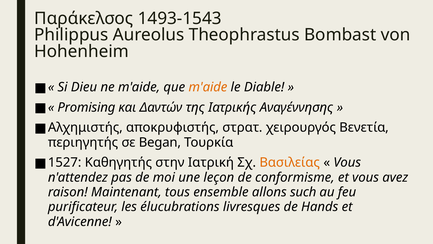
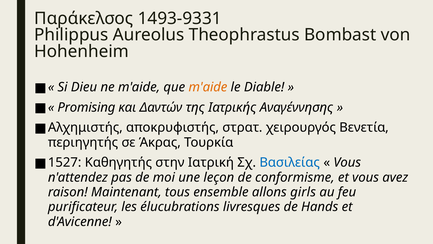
1493-1543: 1493-1543 -> 1493-9331 (180, 18)
Began: Began -> Άκρας (160, 142)
Βασιλείας colour: orange -> blue (290, 162)
such: such -> girls (303, 192)
